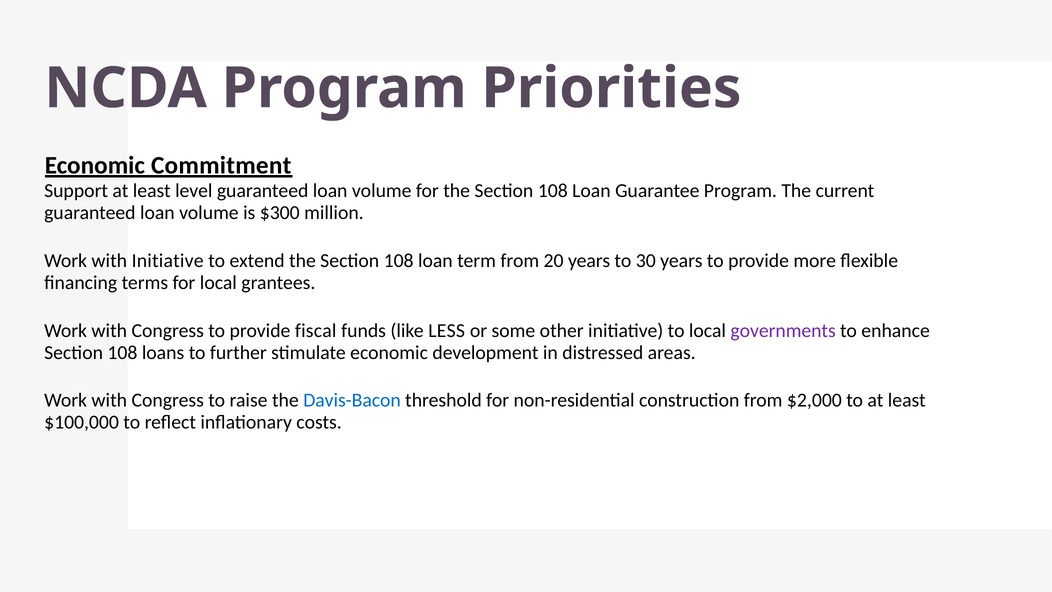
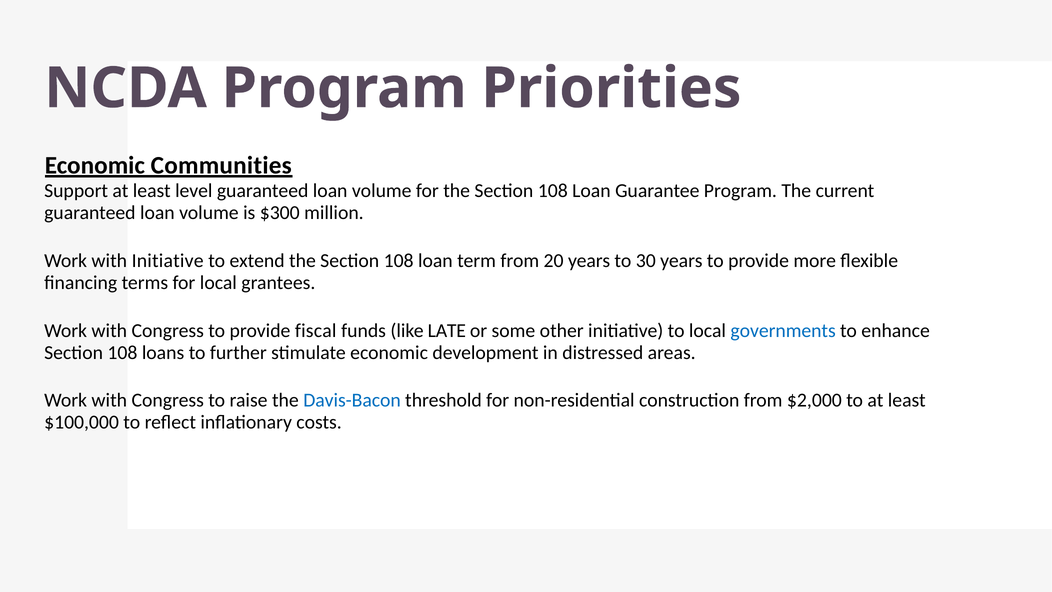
Commitment: Commitment -> Communities (221, 166)
LESS: LESS -> LATE (447, 330)
governments colour: purple -> blue (783, 330)
